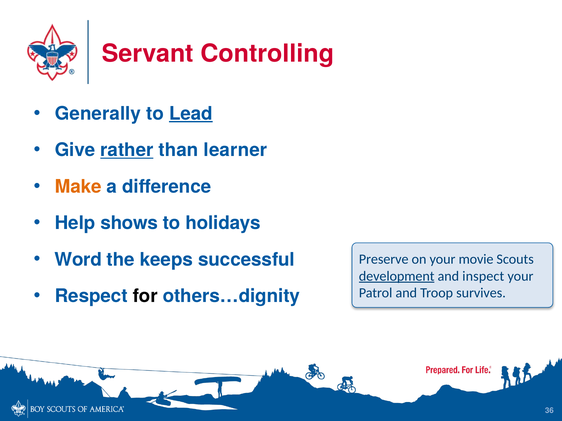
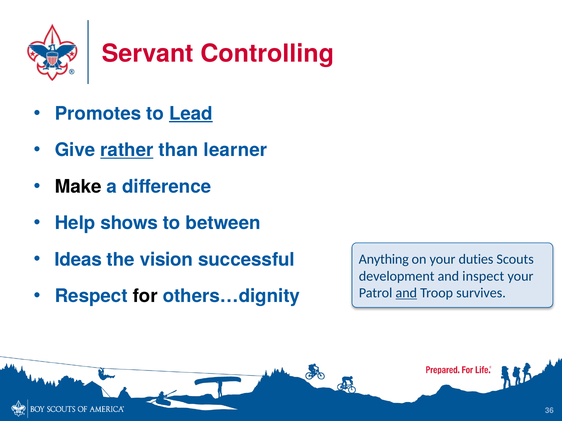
Generally: Generally -> Promotes (98, 114)
Make colour: orange -> black (78, 187)
holidays: holidays -> between (223, 223)
Word: Word -> Ideas (78, 260)
keeps: keeps -> vision (166, 260)
Preserve: Preserve -> Anything (384, 260)
movie: movie -> duties (476, 260)
development underline: present -> none (397, 276)
and underline: none -> present (406, 293)
